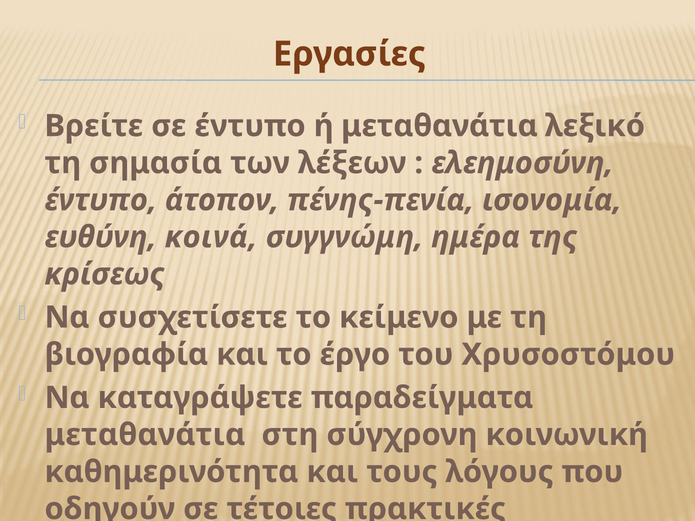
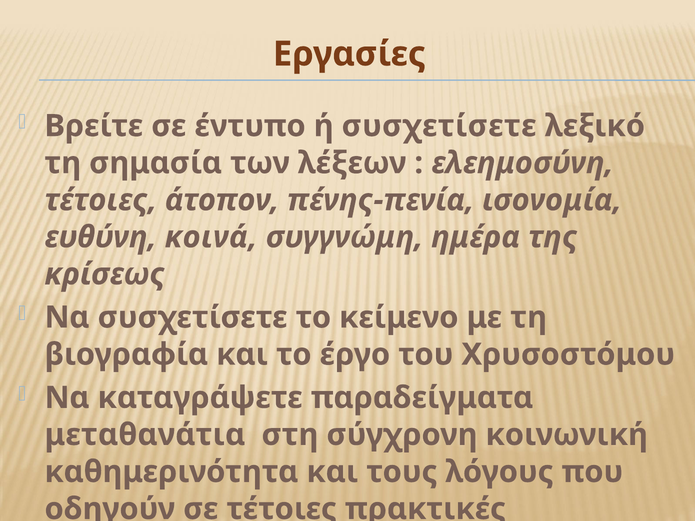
ή μεταθανάτια: μεταθανάτια -> συσχετίσετε (439, 126)
έντυπο: έντυπο -> τέτοιες (101, 200)
